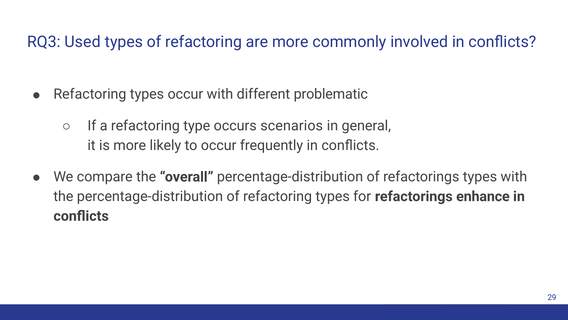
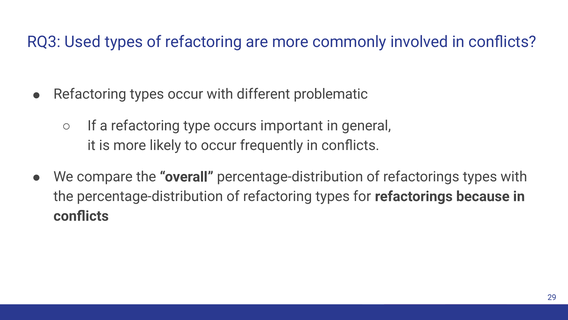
scenarios: scenarios -> important (292, 126)
enhance: enhance -> because (483, 196)
